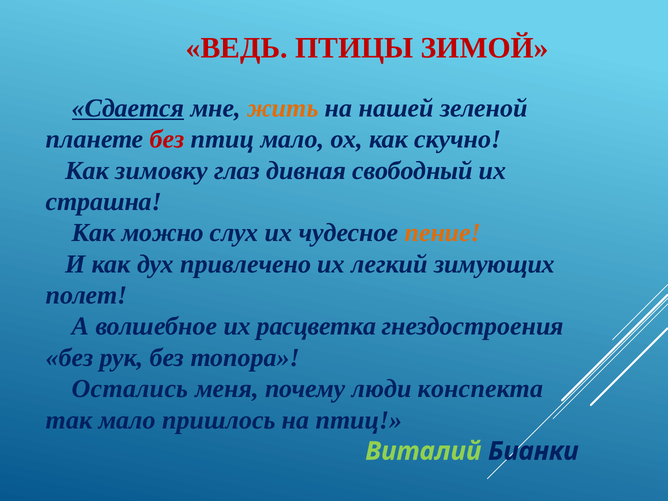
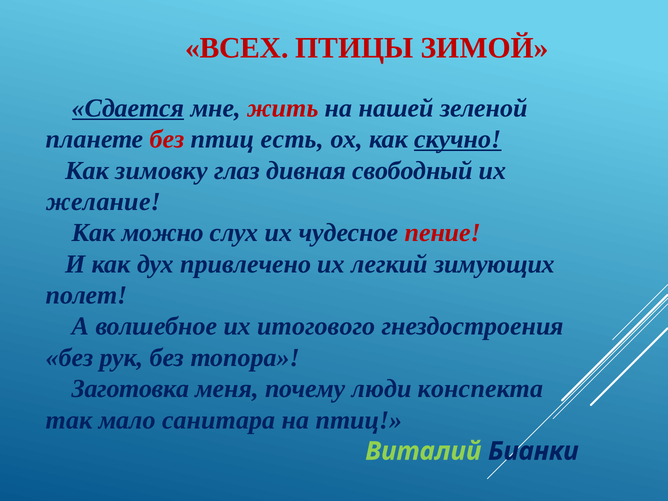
ВЕДЬ: ВЕДЬ -> ВСЕХ (237, 48)
жить colour: orange -> red (283, 108)
птиц мало: мало -> есть (292, 139)
скучно underline: none -> present (458, 139)
страшна: страшна -> желание (104, 202)
пение colour: orange -> red (443, 233)
расцветка: расцветка -> итогового (316, 326)
Остались: Остались -> Заготовка (130, 389)
пришлось: пришлось -> санитара (219, 420)
